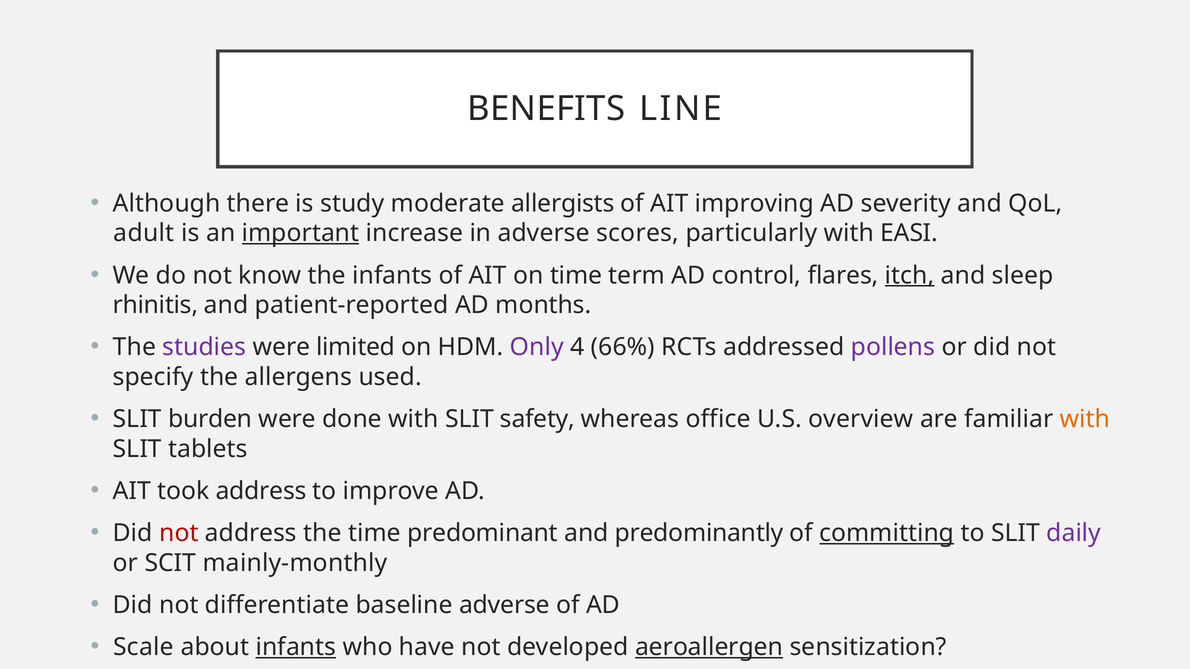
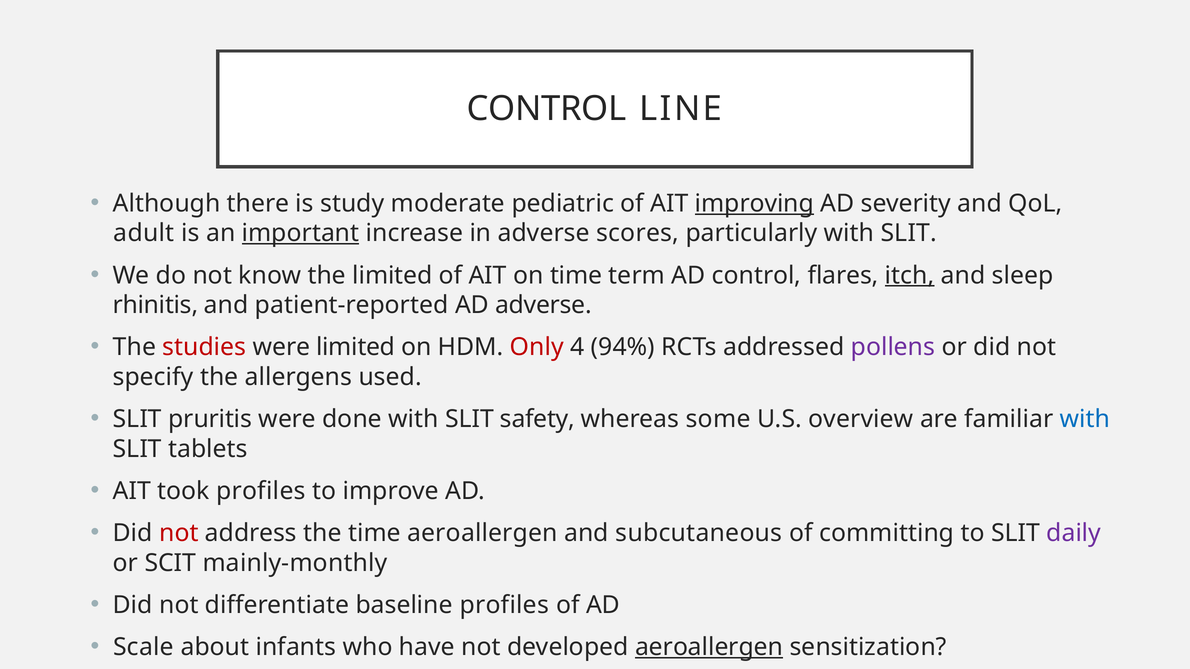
BENEFITS: BENEFITS -> CONTROL (547, 109)
allergists: allergists -> pediatric (563, 204)
improving underline: none -> present (754, 204)
particularly with EASI: EASI -> SLIT (909, 233)
the infants: infants -> limited (392, 275)
AD months: months -> adverse (543, 305)
studies colour: purple -> red (204, 347)
Only colour: purple -> red (537, 347)
66%: 66% -> 94% (623, 347)
burden: burden -> pruritis (210, 419)
office: office -> some (718, 419)
with colour: orange -> blue (1085, 419)
took address: address -> profiles (261, 491)
time predominant: predominant -> aeroallergen (482, 533)
predominantly: predominantly -> subcutaneous (699, 533)
committing underline: present -> none (887, 533)
baseline adverse: adverse -> profiles (504, 605)
infants underline: present -> none (296, 648)
